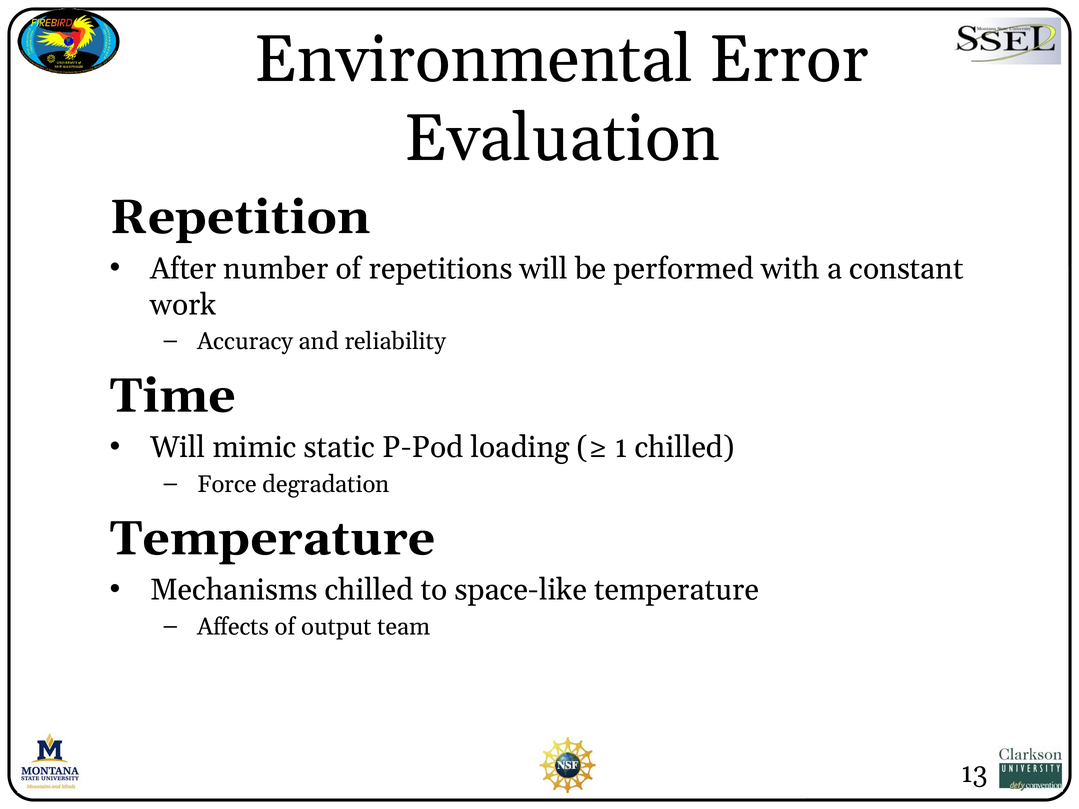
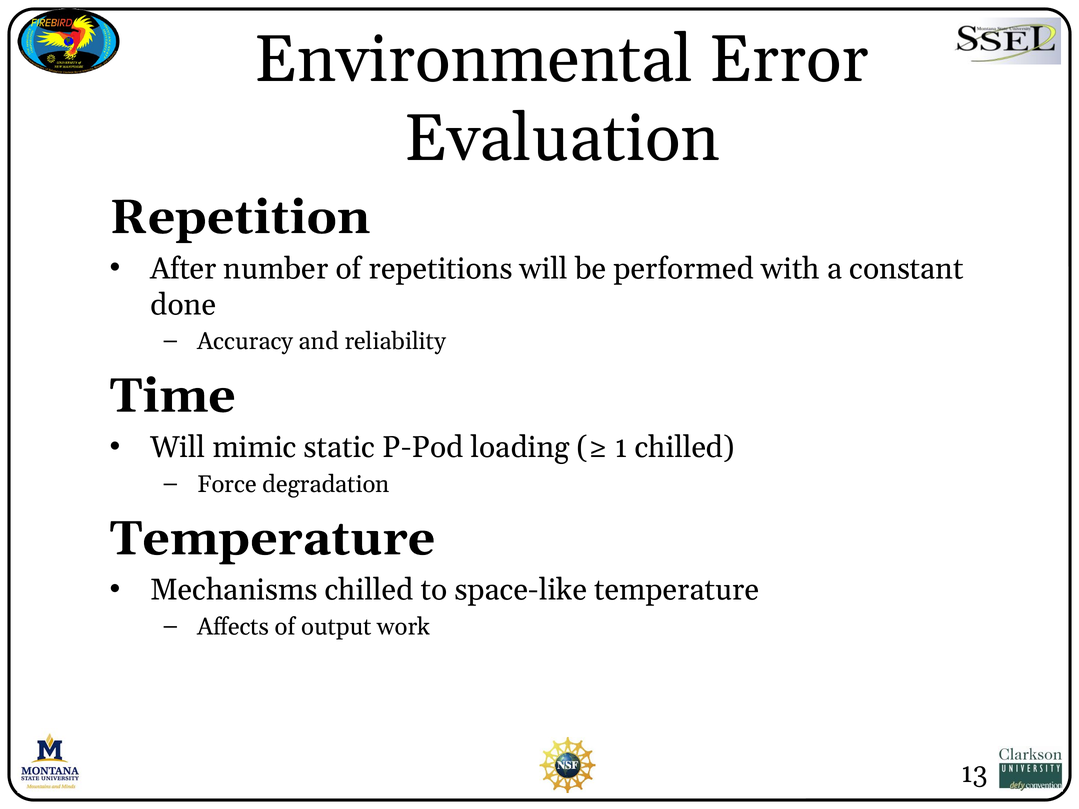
work: work -> done (183, 305)
team: team -> work (404, 627)
